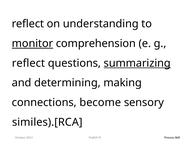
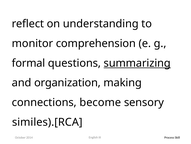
monitor underline: present -> none (32, 43)
reflect: reflect -> formal (29, 63)
determining: determining -> organization (67, 82)
